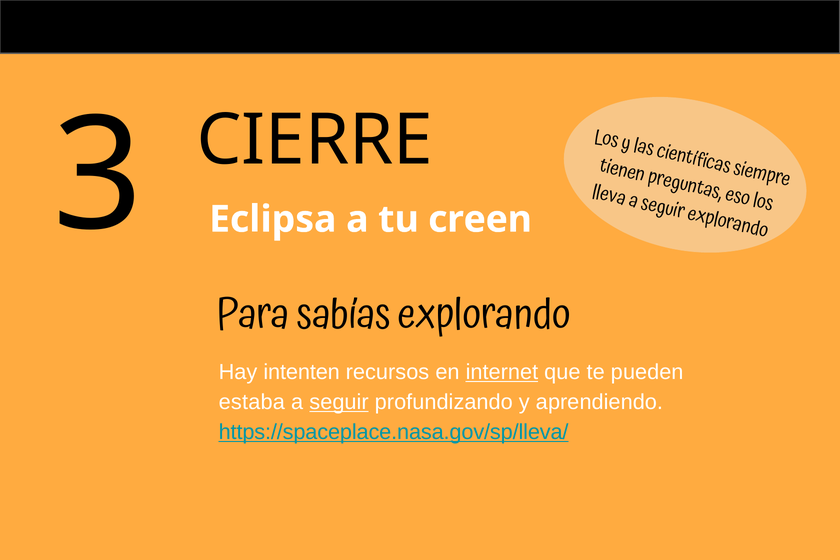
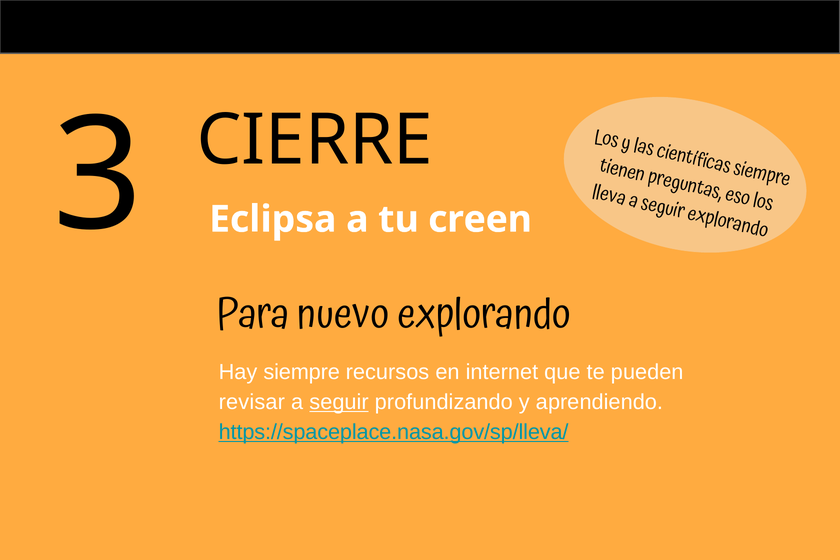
sabías: sabías -> nuevo (343, 314)
Hay intenten: intenten -> siempre (302, 372)
internet underline: present -> none (502, 372)
estaba: estaba -> revisar (252, 402)
